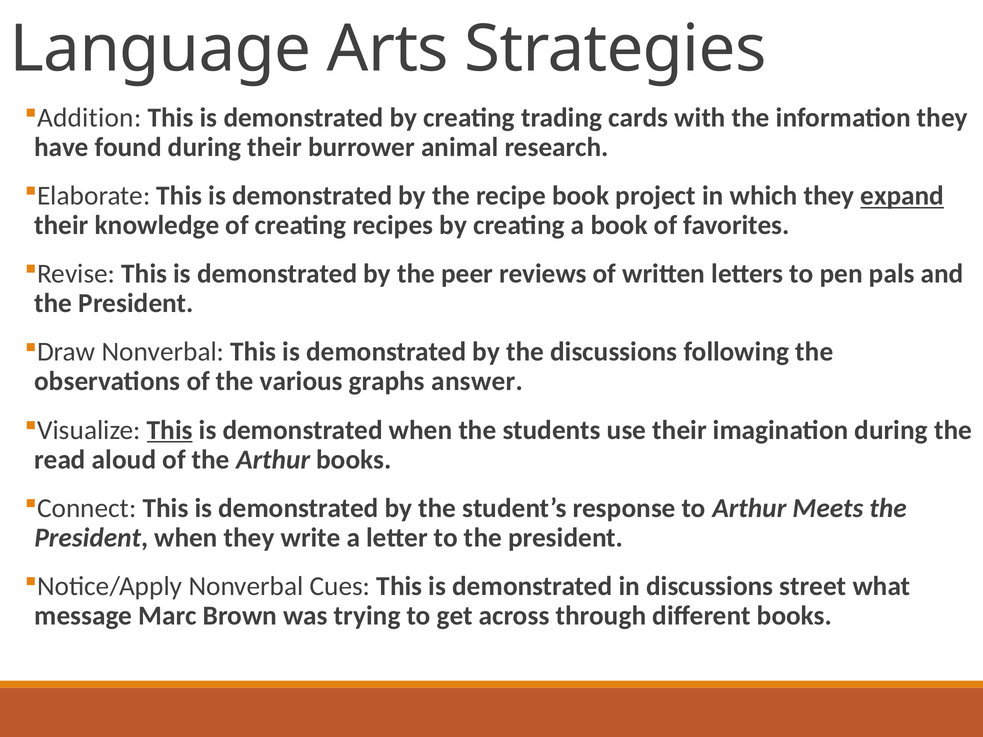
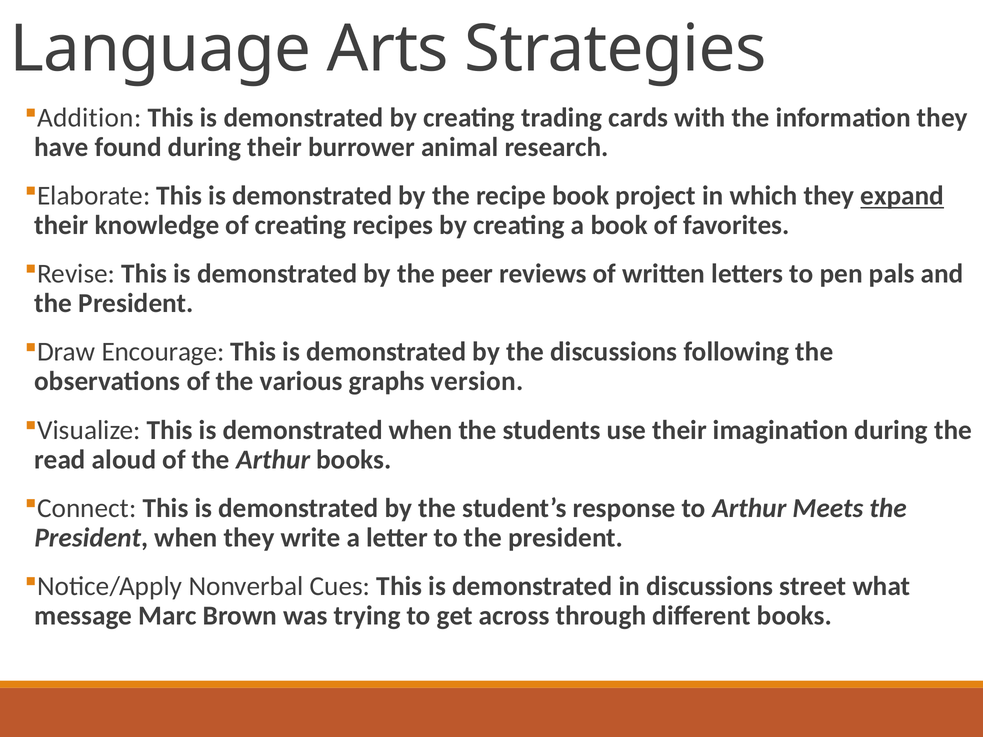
Draw Nonverbal: Nonverbal -> Encourage (163, 352)
answer: answer -> version (477, 382)
This underline: present -> none (170, 430)
